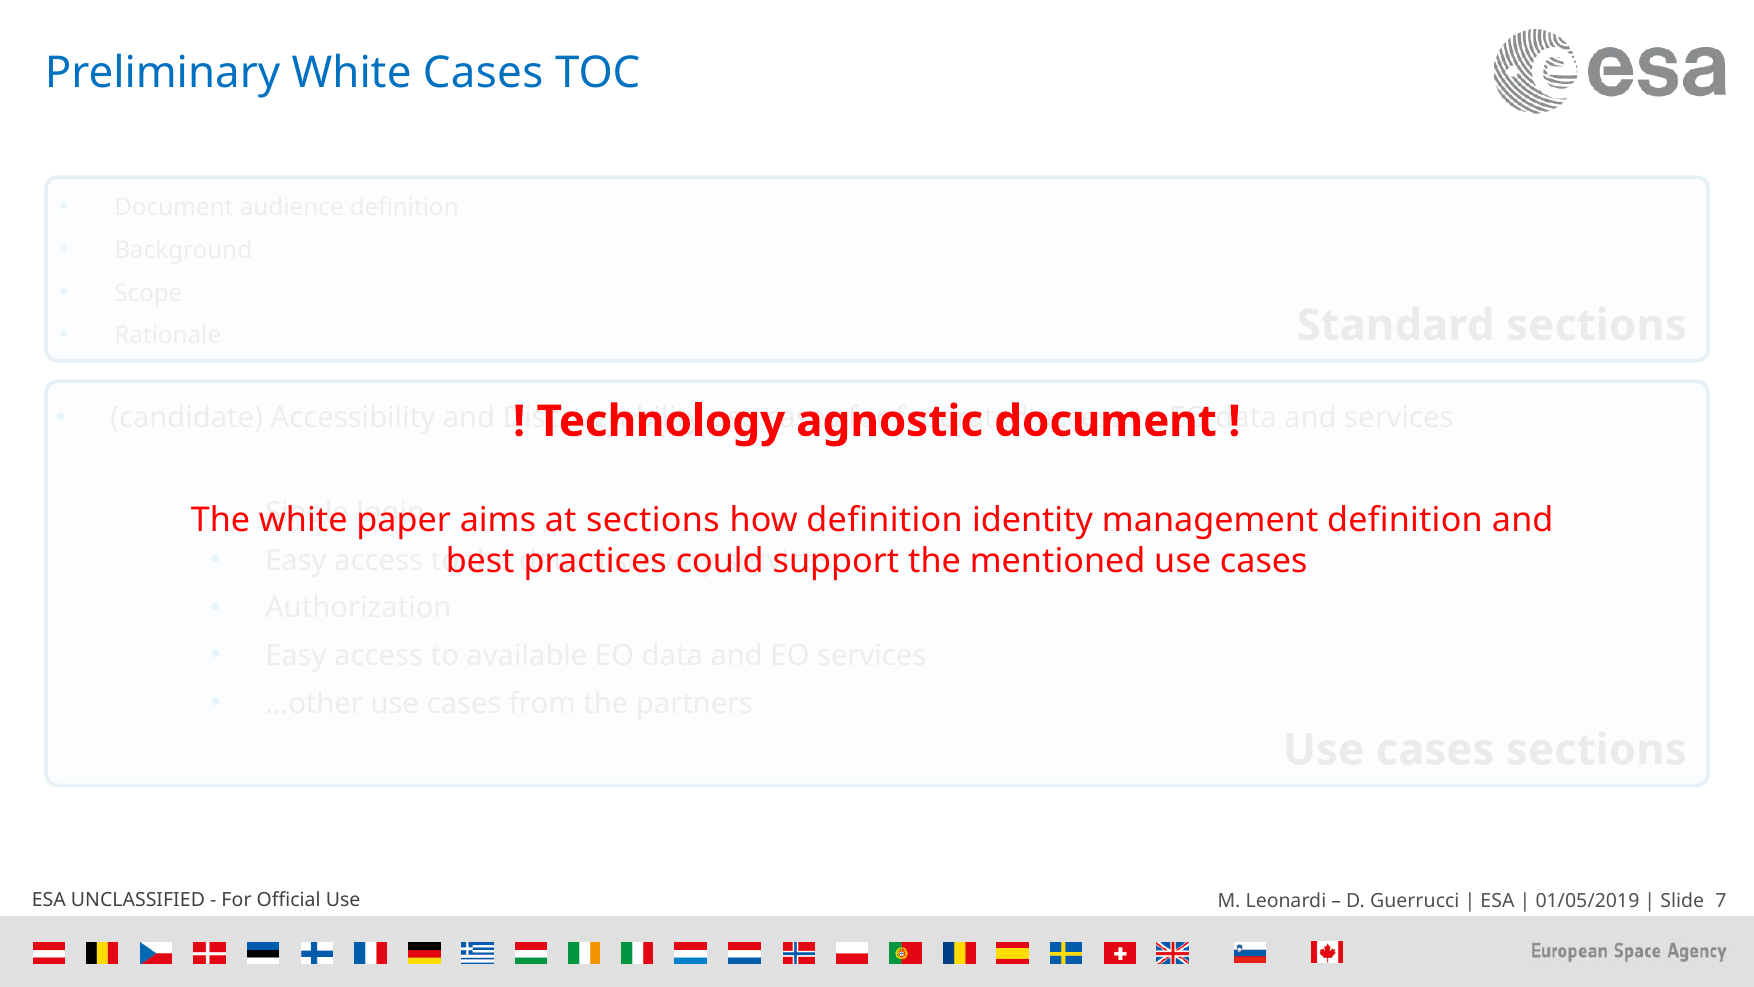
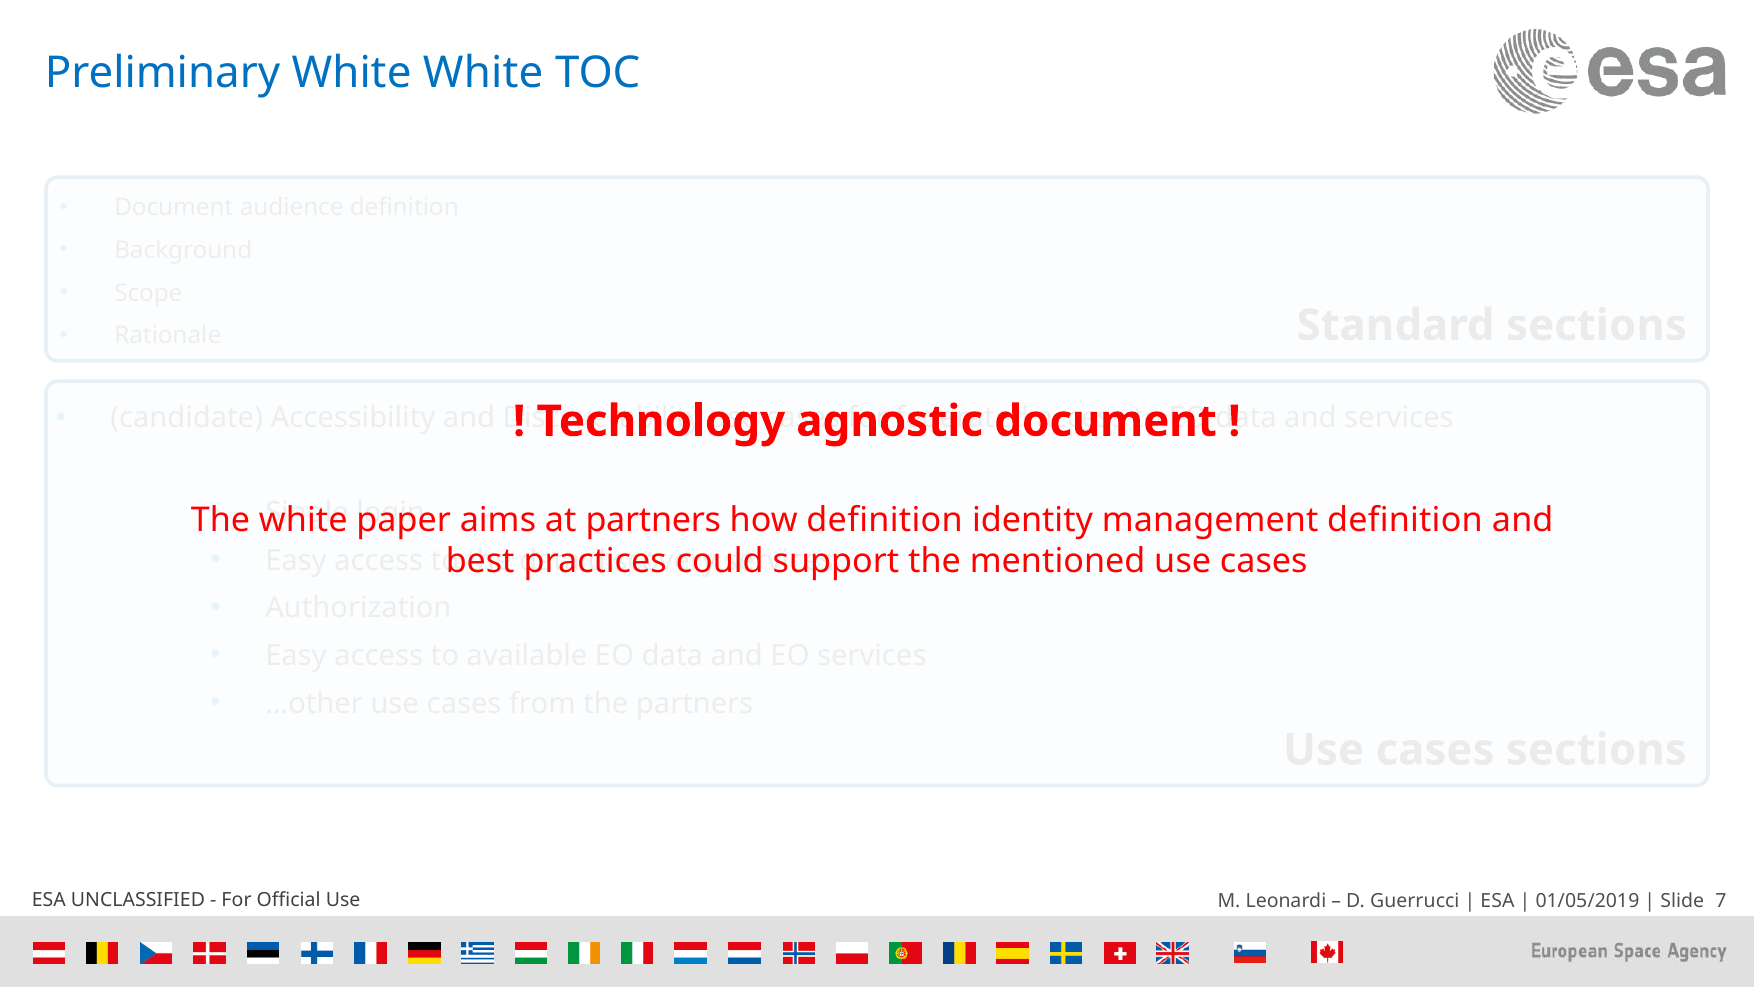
White Cases: Cases -> White (483, 73)
at sections: sections -> partners (653, 520)
